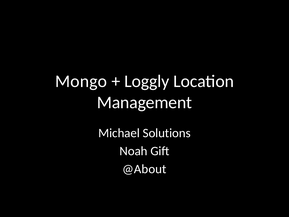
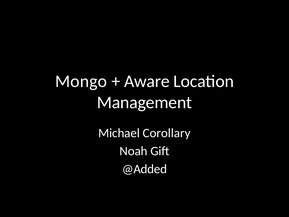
Loggly: Loggly -> Aware (147, 81)
Solutions: Solutions -> Corollary (167, 133)
@About: @About -> @Added (145, 169)
